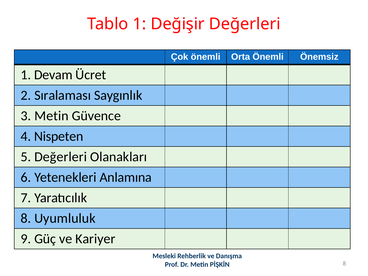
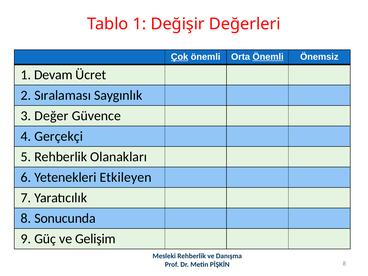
Çok underline: none -> present (180, 57)
Önemli underline: none -> present (268, 57)
3 Metin: Metin -> Değer (52, 116)
Nispeten: Nispeten -> Gerçekçi (59, 136)
5 Değerleri: Değerleri -> Rehberlik (61, 157)
Anlamına: Anlamına -> Etkileyen (126, 177)
Uyumluluk: Uyumluluk -> Sonucunda (65, 218)
Kariyer: Kariyer -> Gelişim (95, 239)
